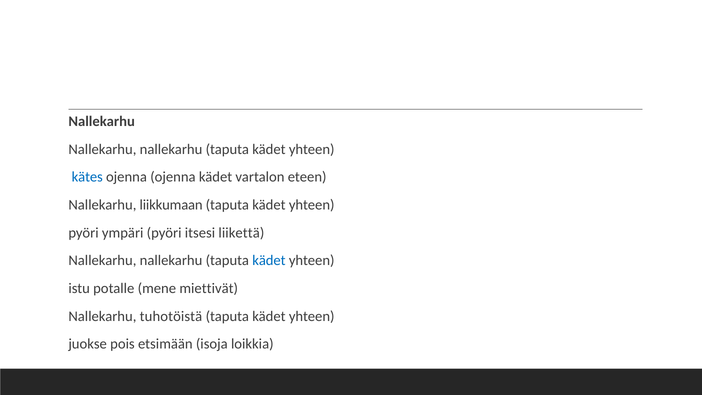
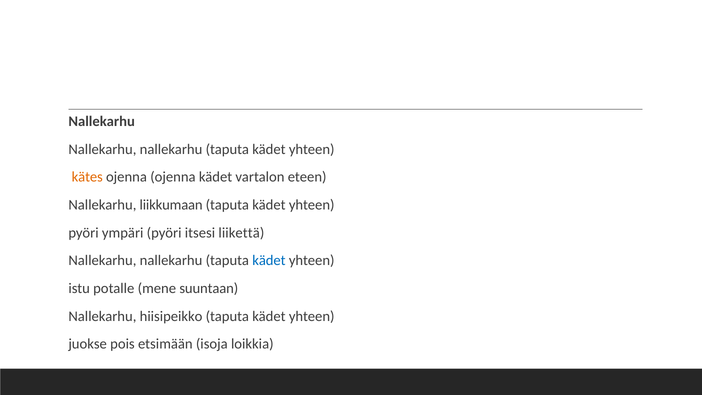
kätes colour: blue -> orange (87, 177)
miettivät: miettivät -> suuntaan (209, 288)
tuhotöistä: tuhotöistä -> hiisipeikko (171, 316)
